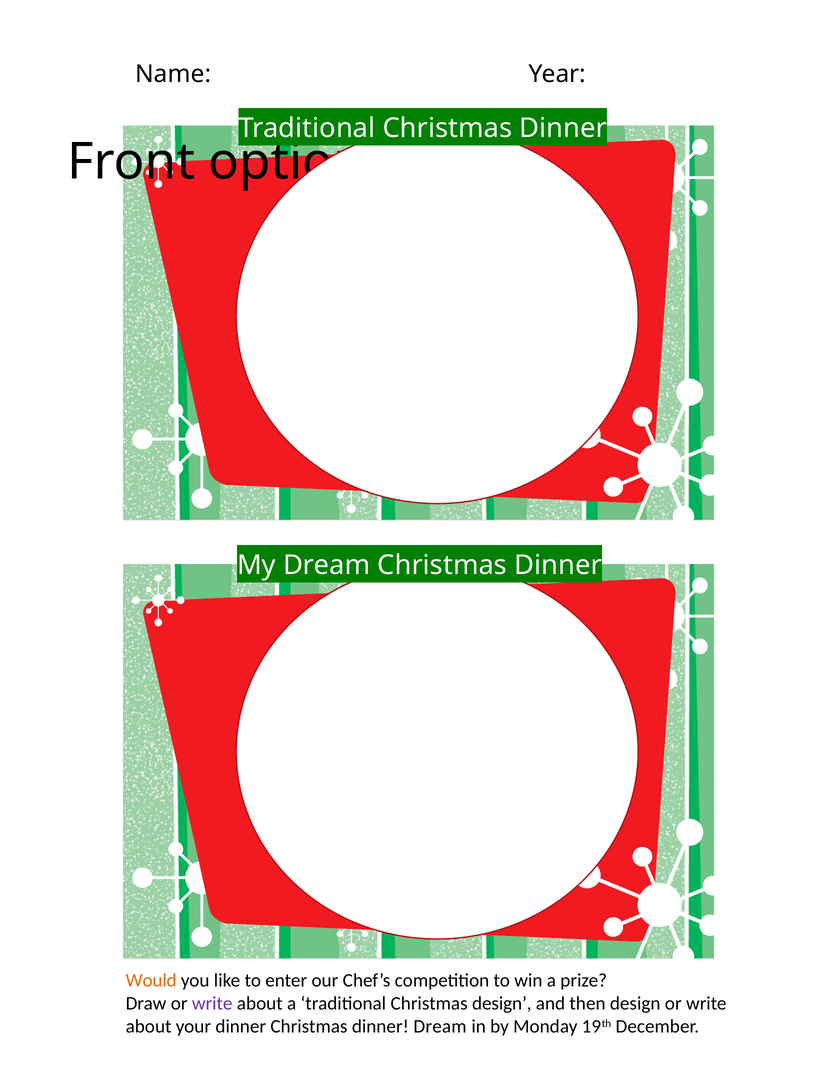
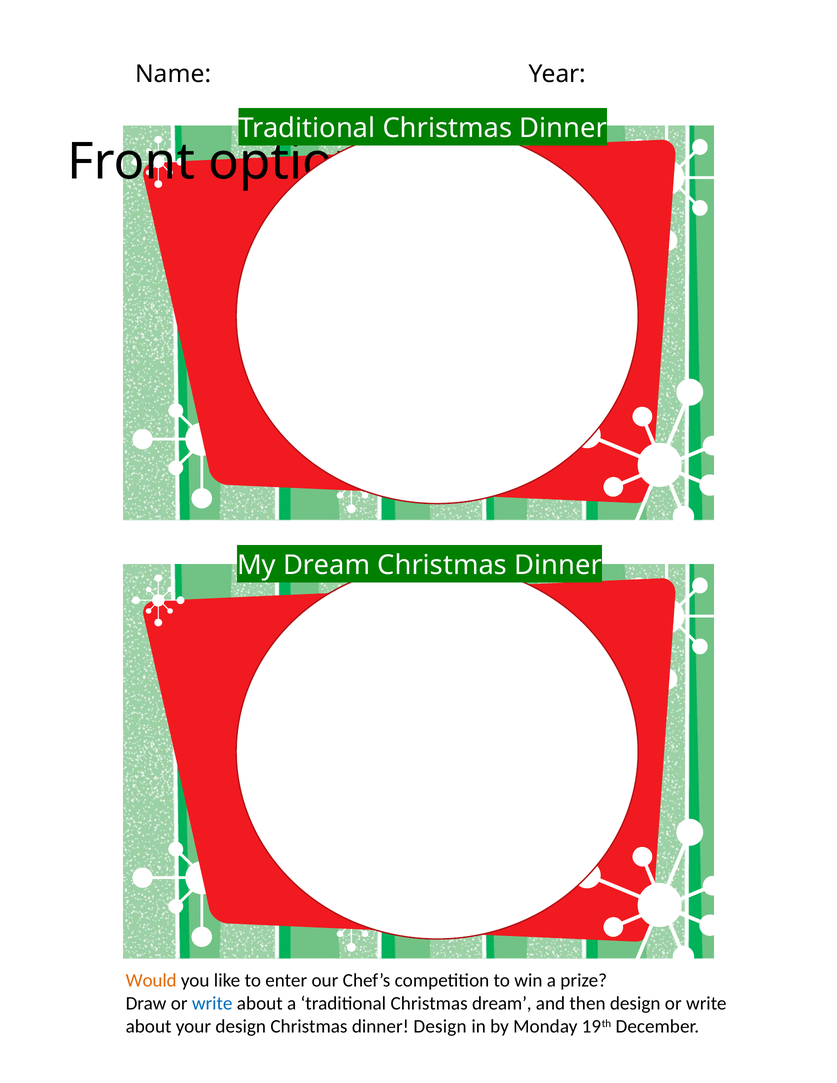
write colour: purple -> blue (212, 1004)
Christmas design: design -> dream (502, 1004)
your dinner: dinner -> design (241, 1027)
dinner Dream: Dream -> Design (440, 1027)
